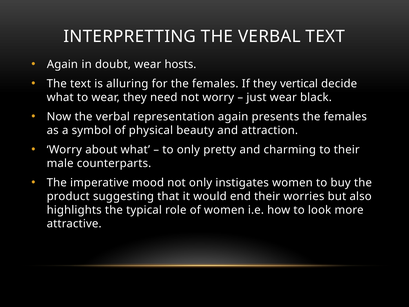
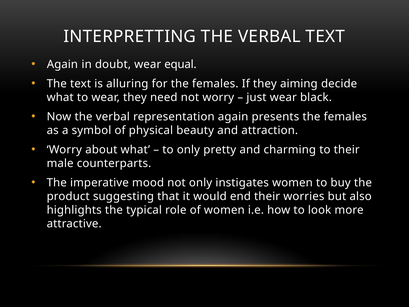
hosts: hosts -> equal (180, 64)
vertical: vertical -> aiming (299, 84)
